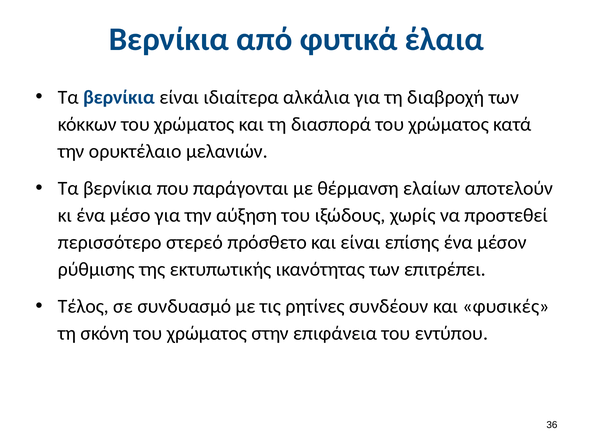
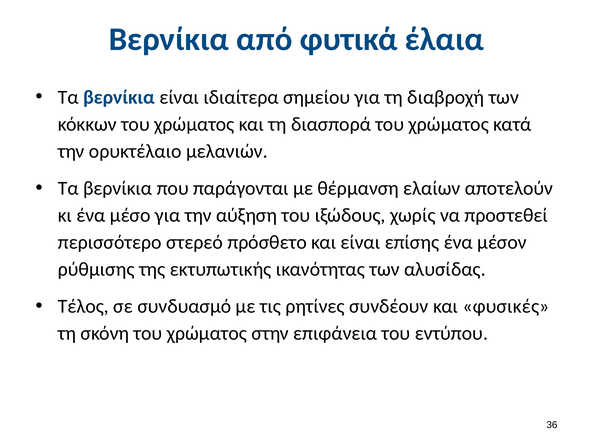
αλκάλια: αλκάλια -> σημείου (317, 97)
επιτρέπει: επιτρέπει -> αλυσίδας (445, 269)
